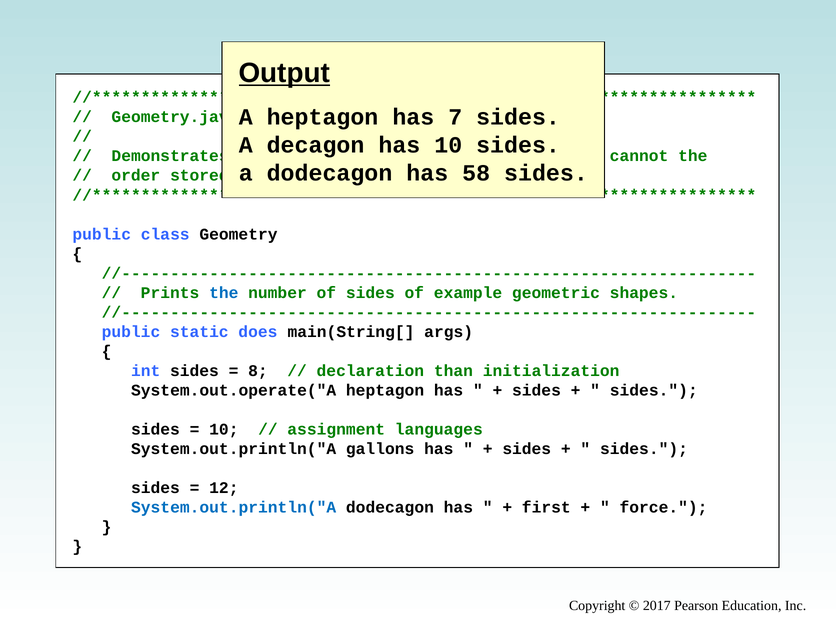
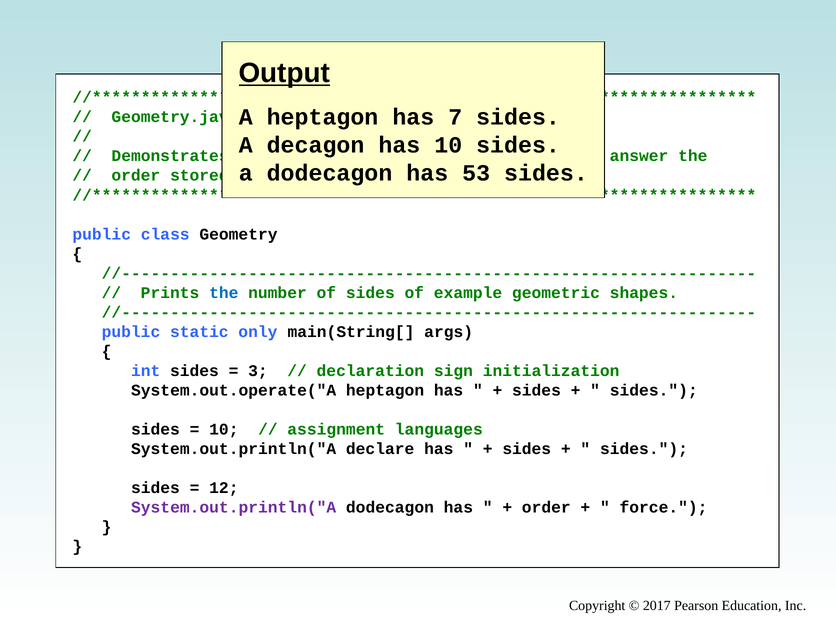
cannot: cannot -> answer (639, 156)
58: 58 -> 53 (476, 173)
does: does -> only (258, 332)
8: 8 -> 3 (258, 371)
than: than -> sign (453, 371)
gallons: gallons -> declare (380, 449)
System.out.println("A colour: blue -> purple (234, 507)
first: first -> order (546, 507)
